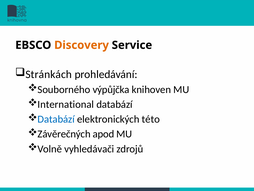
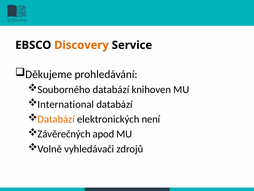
Stránkách: Stránkách -> Děkujeme (49, 74)
Souborného výpůjčka: výpůjčka -> databází (111, 89)
Databází colour: blue -> orange (56, 119)
této: této -> není (151, 119)
